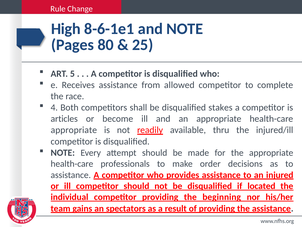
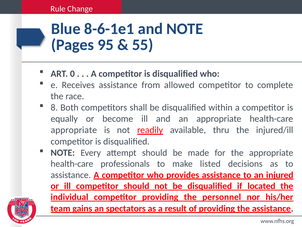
High: High -> Blue (66, 29)
80: 80 -> 95 (106, 45)
25: 25 -> 55 (143, 45)
5: 5 -> 0 (72, 73)
4: 4 -> 8 (54, 107)
stakes: stakes -> within (221, 107)
articles: articles -> equally (64, 119)
order: order -> listed (210, 164)
beginning: beginning -> personnel (222, 197)
